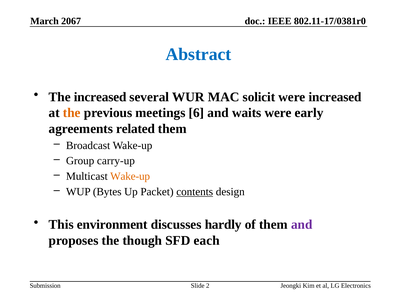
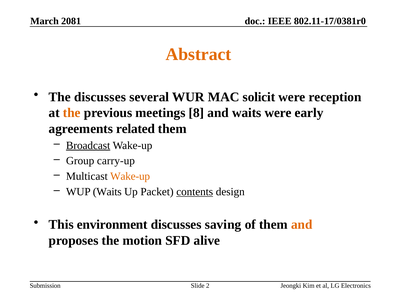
2067: 2067 -> 2081 (71, 21)
Abstract colour: blue -> orange (198, 54)
The increased: increased -> discusses (100, 97)
were increased: increased -> reception (335, 97)
6: 6 -> 8 (196, 113)
Broadcast underline: none -> present (88, 145)
WUP Bytes: Bytes -> Waits (107, 192)
hardly: hardly -> saving (223, 224)
and colour: purple -> orange (302, 224)
though: though -> motion (142, 240)
each: each -> alive (207, 240)
